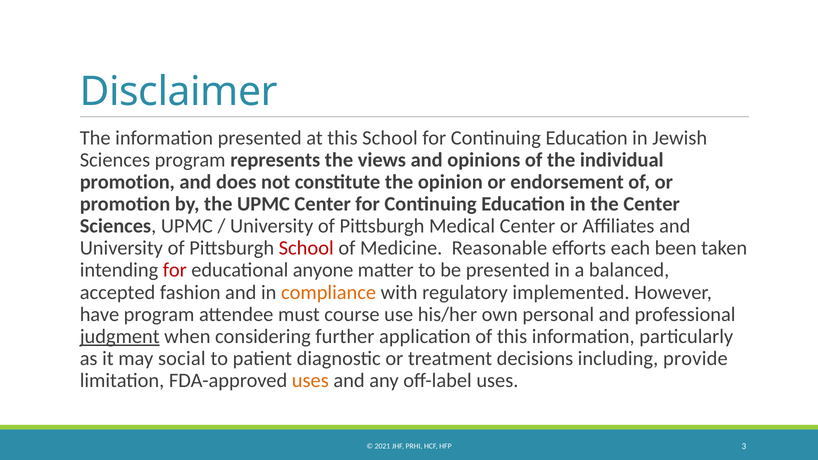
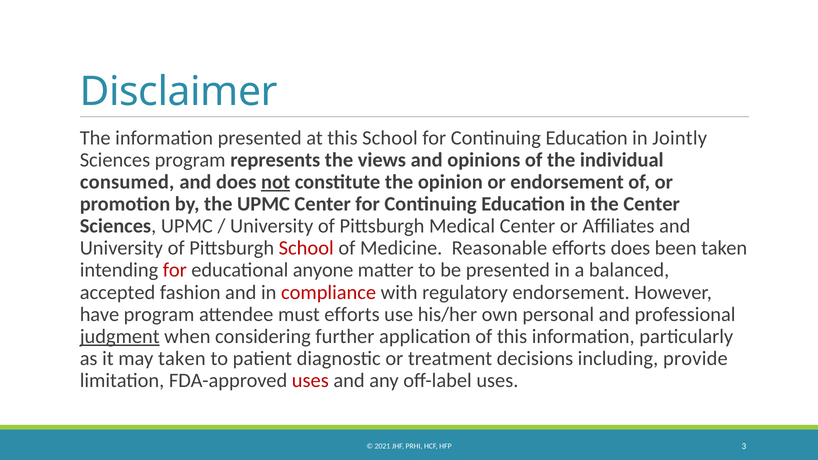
Jewish: Jewish -> Jointly (680, 138)
promotion: promotion -> consumed (127, 182)
not underline: none -> present (276, 182)
efforts each: each -> does (630, 248)
compliance colour: orange -> red (329, 292)
regulatory implemented: implemented -> endorsement (571, 292)
must course: course -> efforts (352, 314)
may social: social -> taken (182, 359)
uses colour: orange -> red (310, 381)
